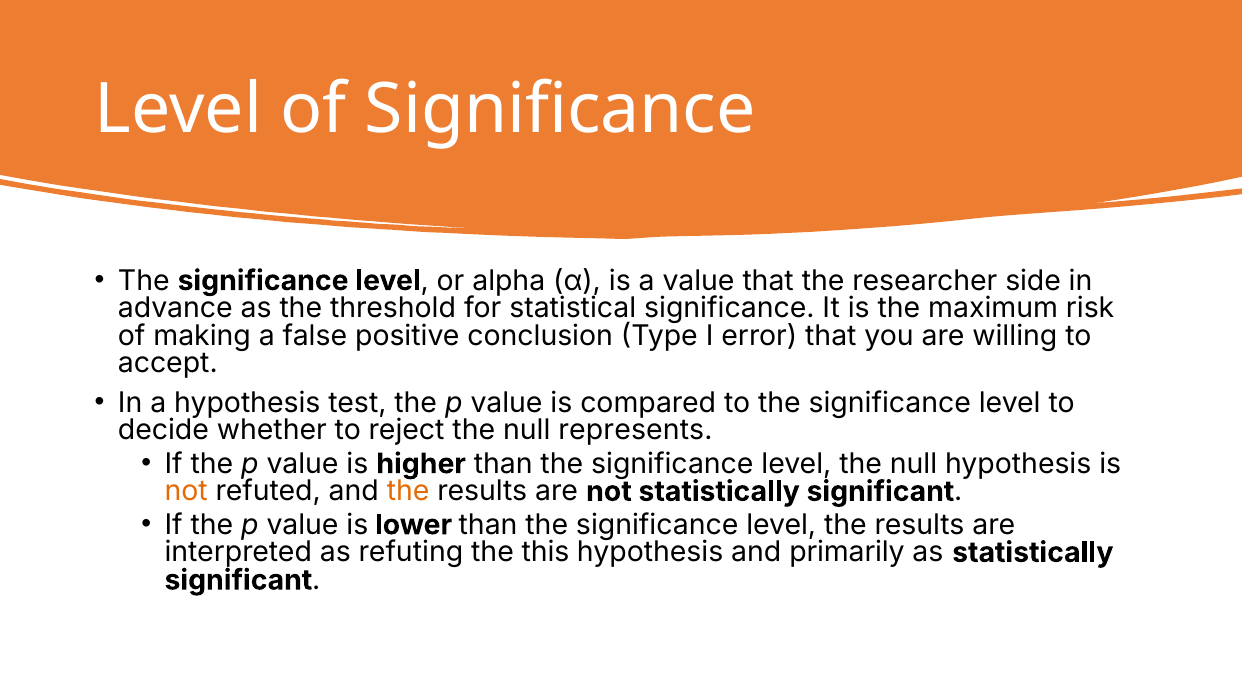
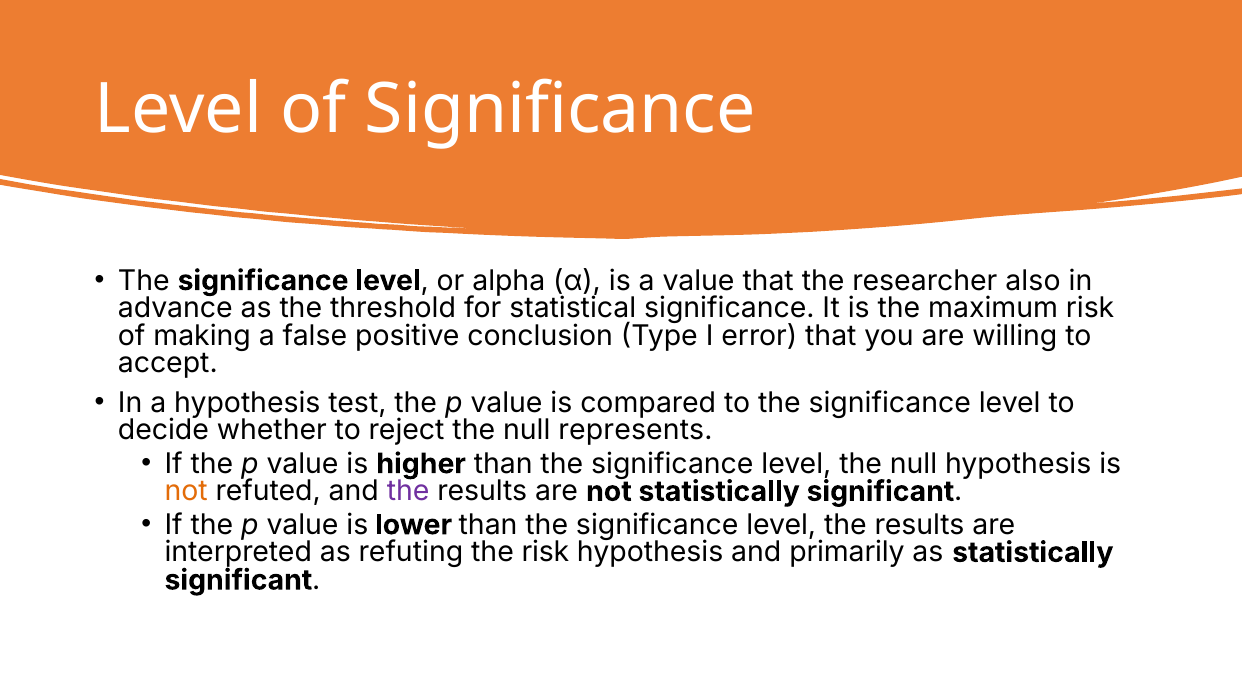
side: side -> also (1033, 281)
the colour: orange -> purple (408, 492)
the this: this -> risk (546, 553)
